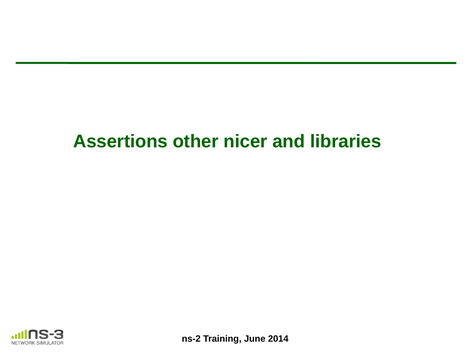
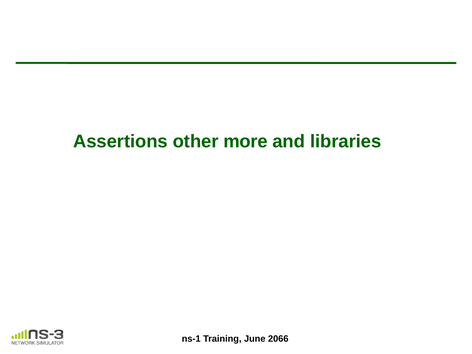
nicer: nicer -> more (246, 141)
ns-2: ns-2 -> ns-1 (191, 339)
2014: 2014 -> 2066 (278, 339)
